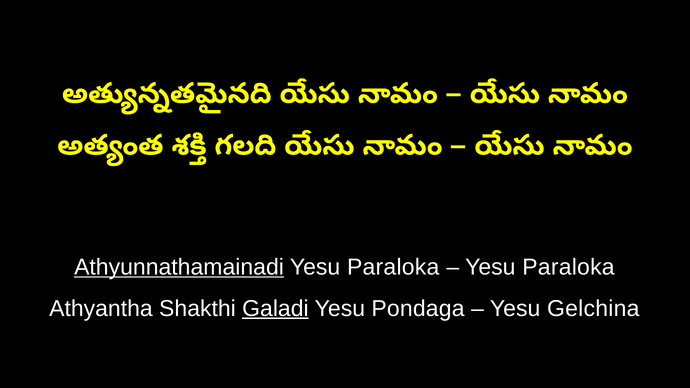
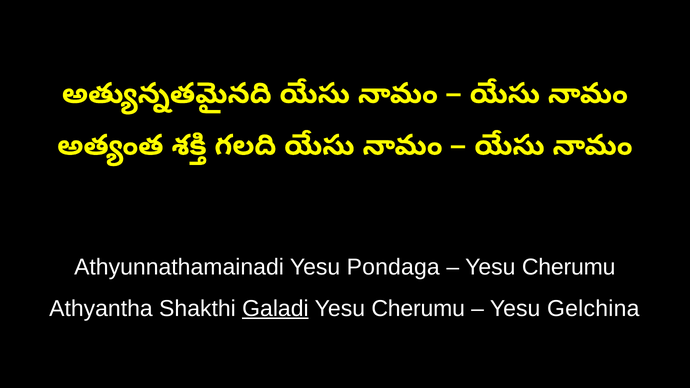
Athyunnathamainadi underline: present -> none (179, 267)
Paraloka: Paraloka -> Pondaga (393, 267)
Paraloka: Paraloka -> Cherumu (569, 267)
Pondaga: Pondaga -> Cherumu (418, 309)
